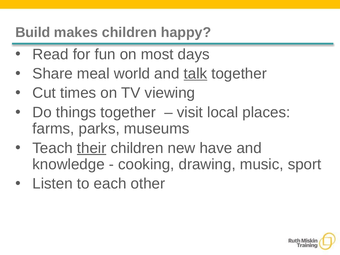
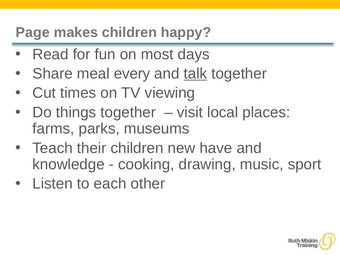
Build: Build -> Page (33, 32)
world: world -> every (132, 74)
their underline: present -> none (92, 148)
